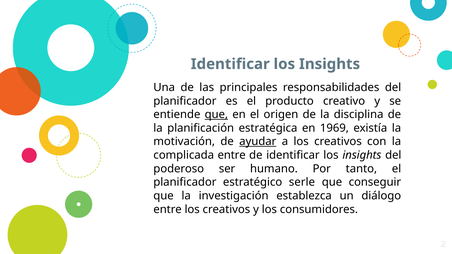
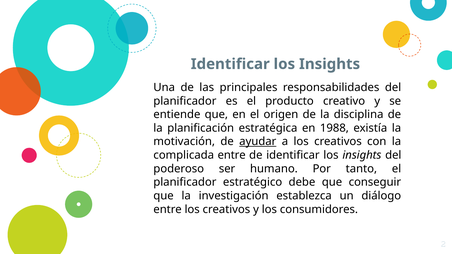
que underline: present -> none (216, 115)
1969: 1969 -> 1988 (334, 128)
serle: serle -> debe (302, 182)
